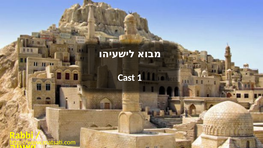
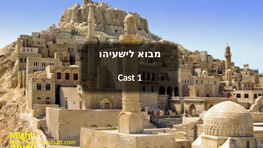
Rabbi: Rabbi -> Might (21, 135)
